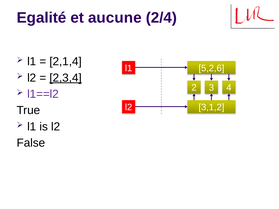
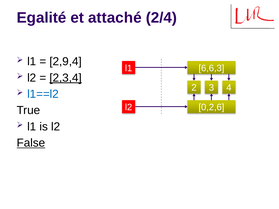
aucune: aucune -> attaché (115, 18)
2,1,4: 2,1,4 -> 2,9,4 (66, 62)
5,2,6: 5,2,6 -> 6,6,3 (211, 68)
l1==l2 colour: purple -> blue (43, 94)
3,1,2: 3,1,2 -> 0,2,6 (211, 107)
False underline: none -> present (31, 143)
